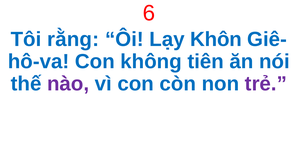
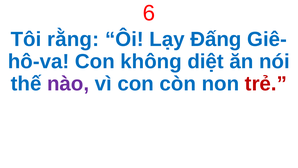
Khôn: Khôn -> Đấng (216, 39)
tiên: tiên -> diệt (206, 61)
trẻ colour: purple -> red (266, 84)
